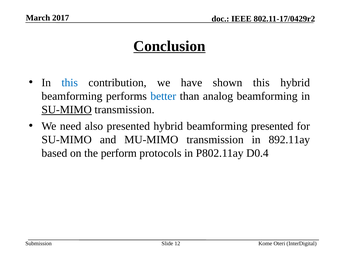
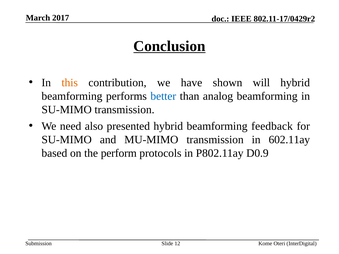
this colour: blue -> orange (70, 83)
shown this: this -> will (261, 83)
SU-MIMO underline: present -> none (67, 110)
beamforming presented: presented -> feedback (272, 126)
892.11ay: 892.11ay -> 602.11ay (289, 140)
D0.4: D0.4 -> D0.9 (257, 153)
